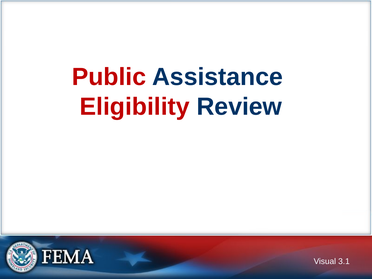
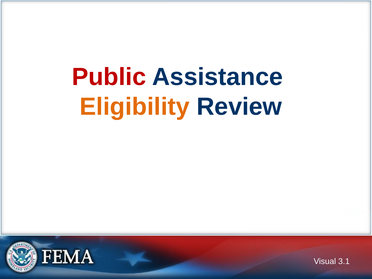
Eligibility colour: red -> orange (135, 107)
